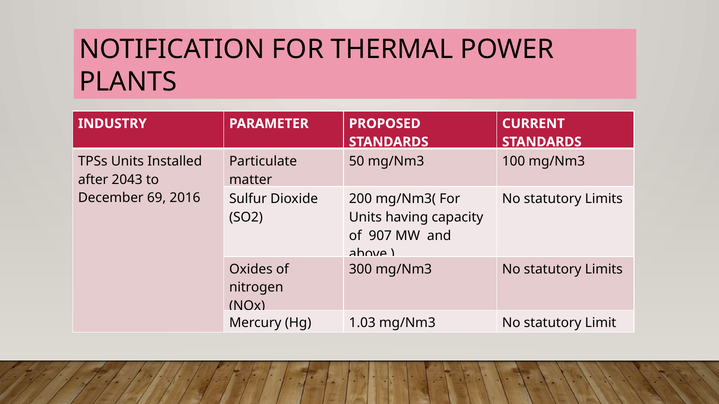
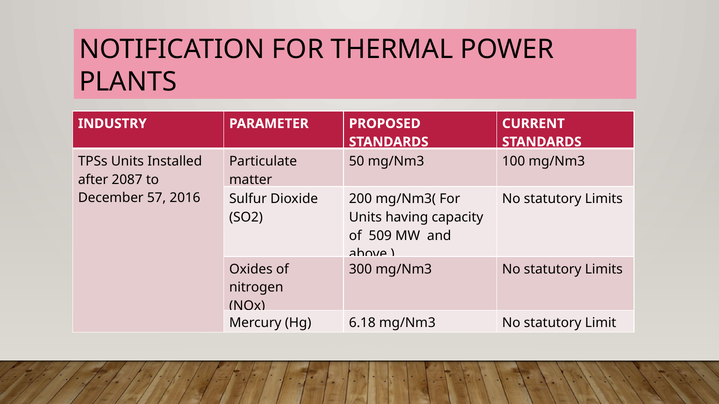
2043: 2043 -> 2087 (127, 180)
69: 69 -> 57 (157, 198)
907: 907 -> 509 (380, 236)
1.03: 1.03 -> 6.18 (362, 323)
